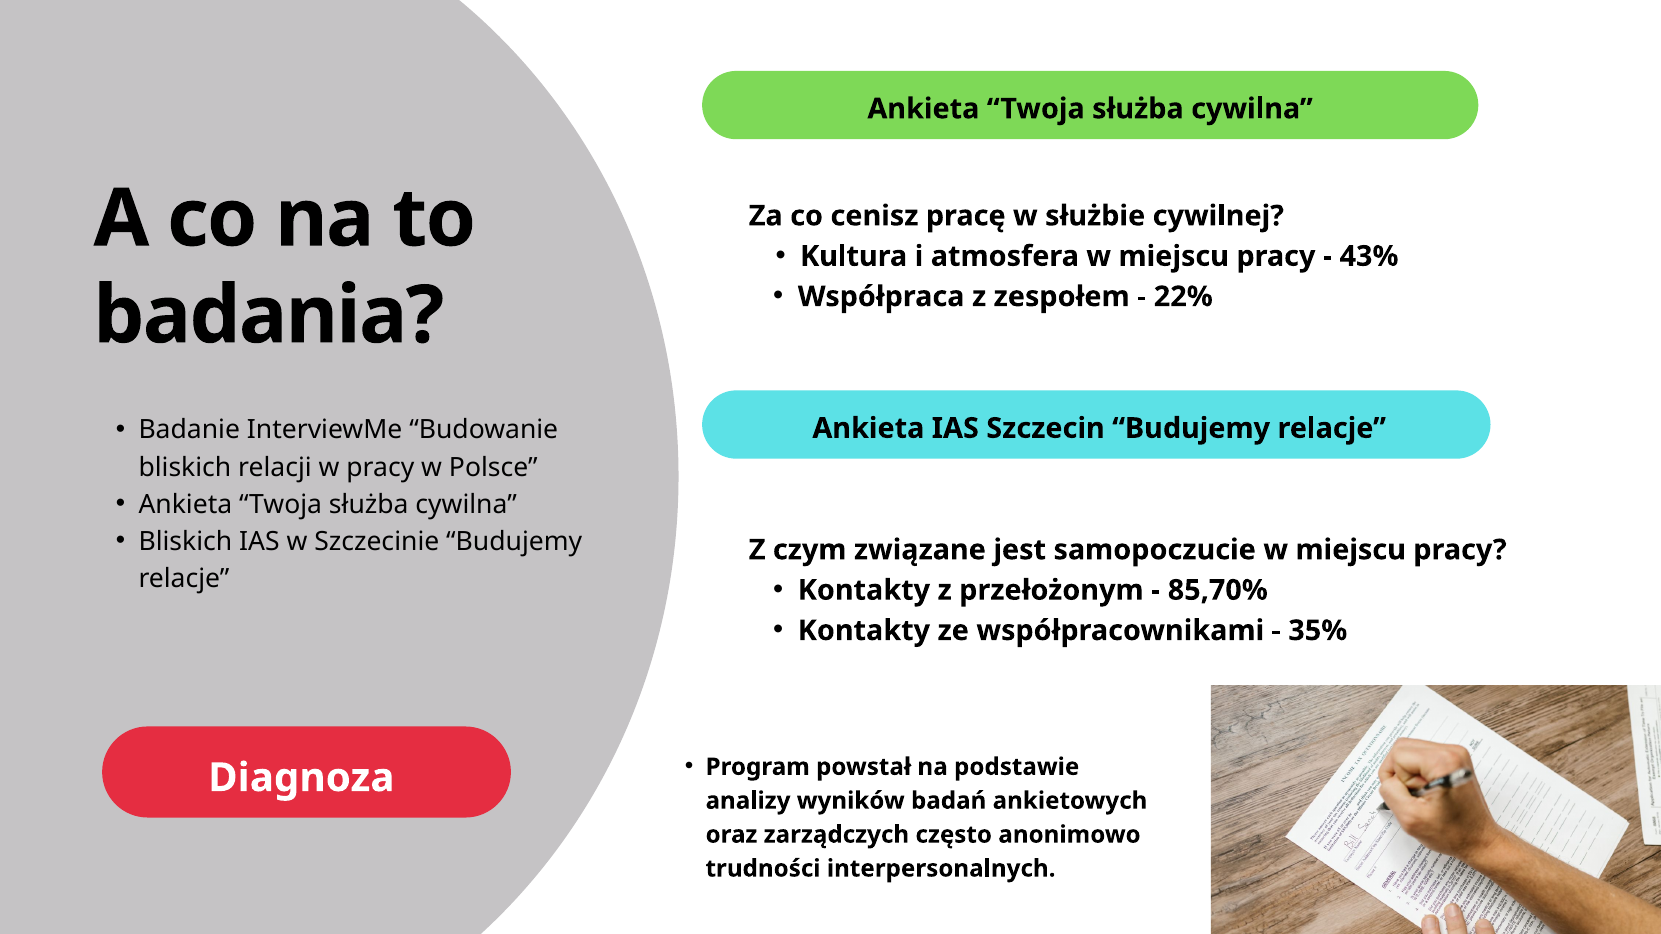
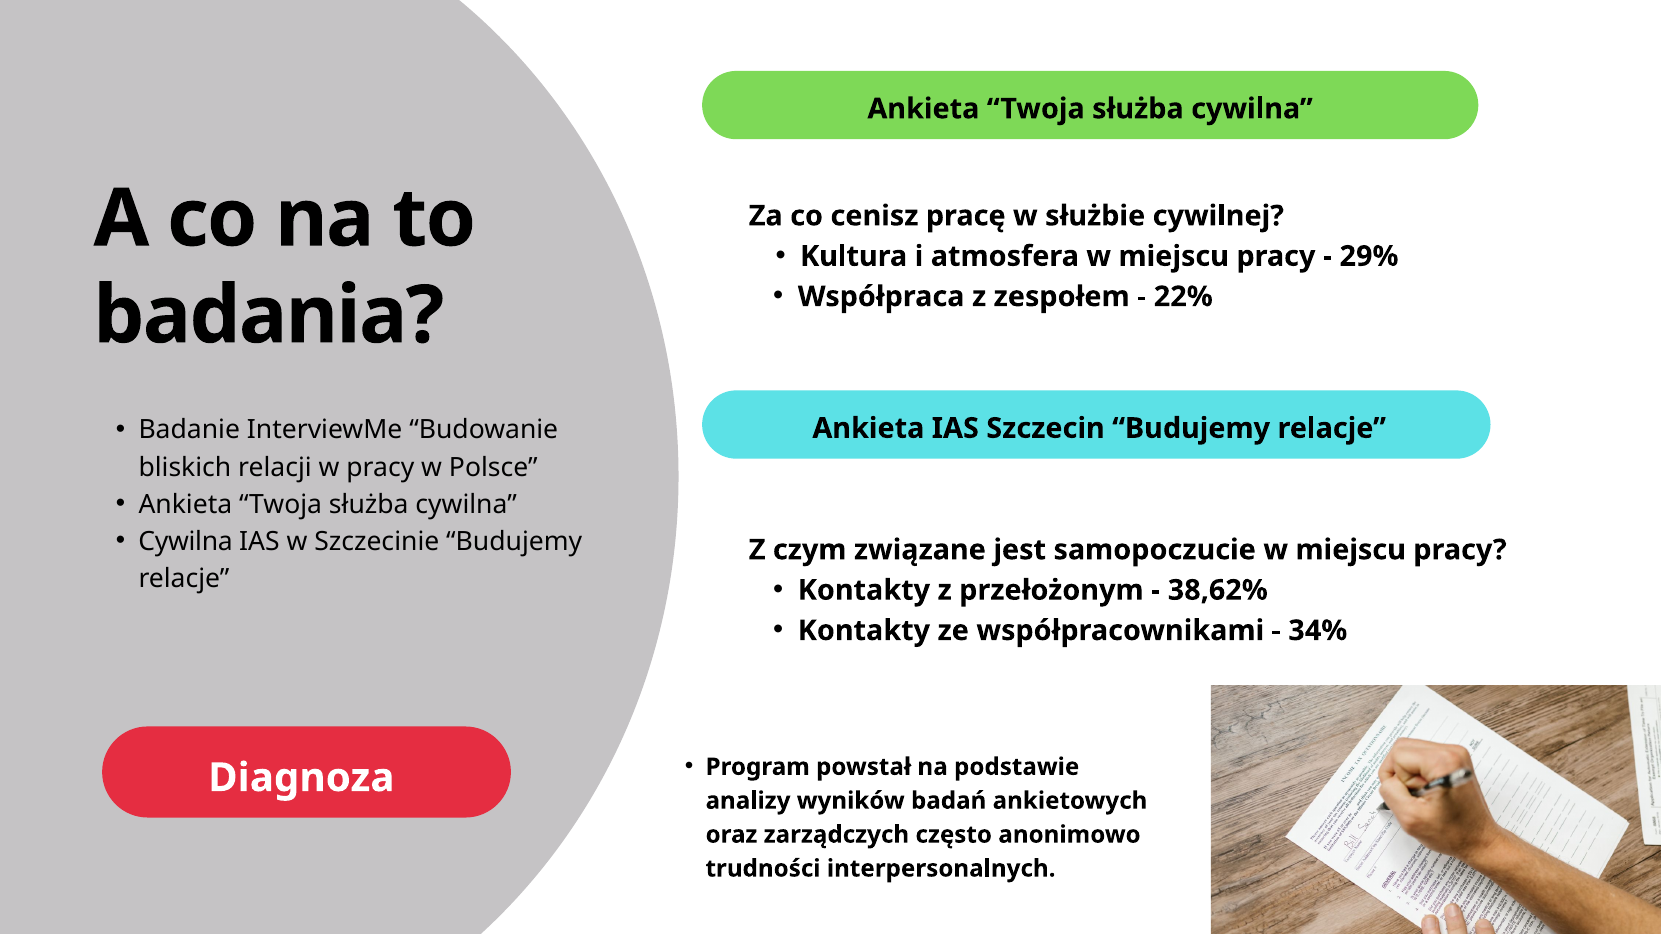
43%: 43% -> 29% (1369, 256)
Bliskich: Bliskich -> Cywilna (186, 542)
85,70%: 85,70% -> 38,62% (1218, 590)
35%: 35% -> 34% (1318, 631)
